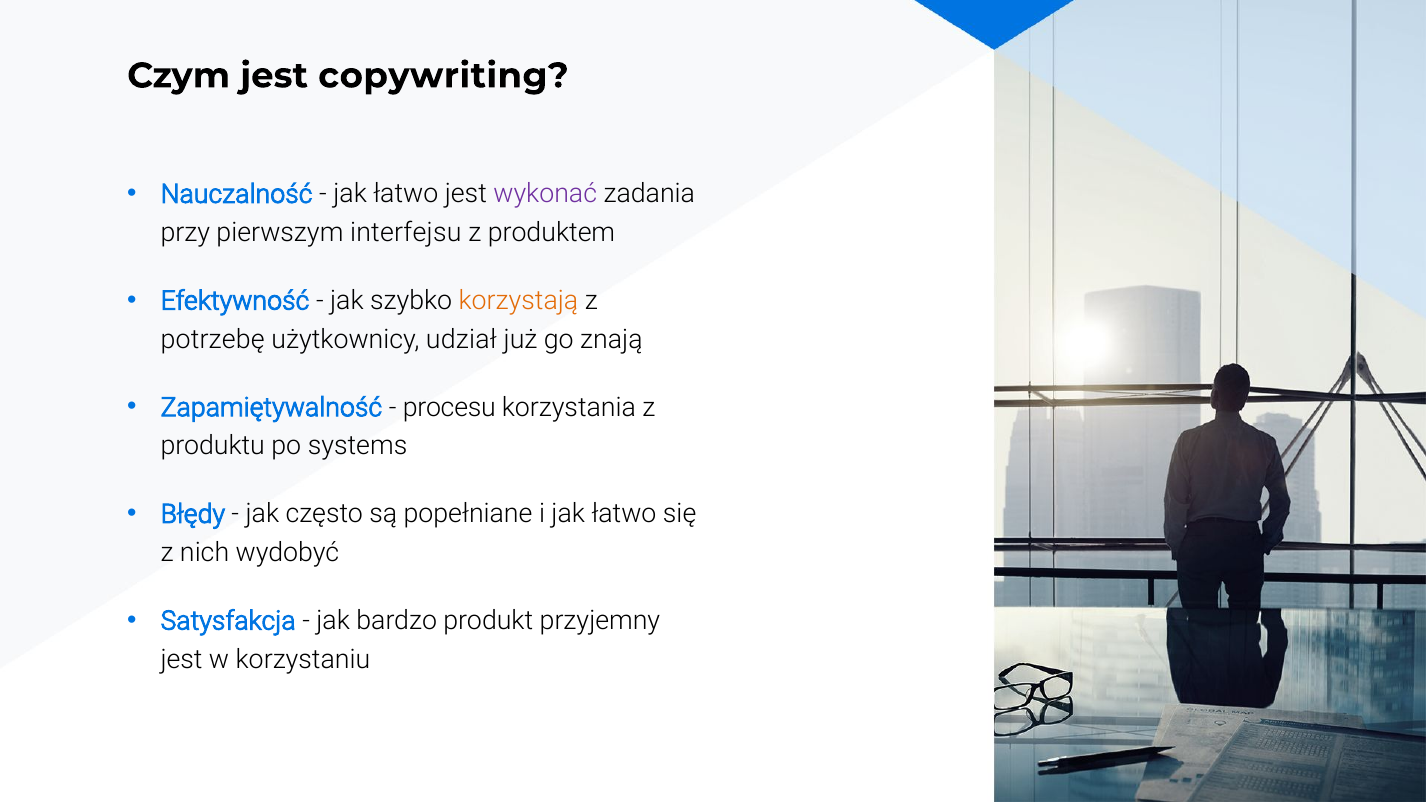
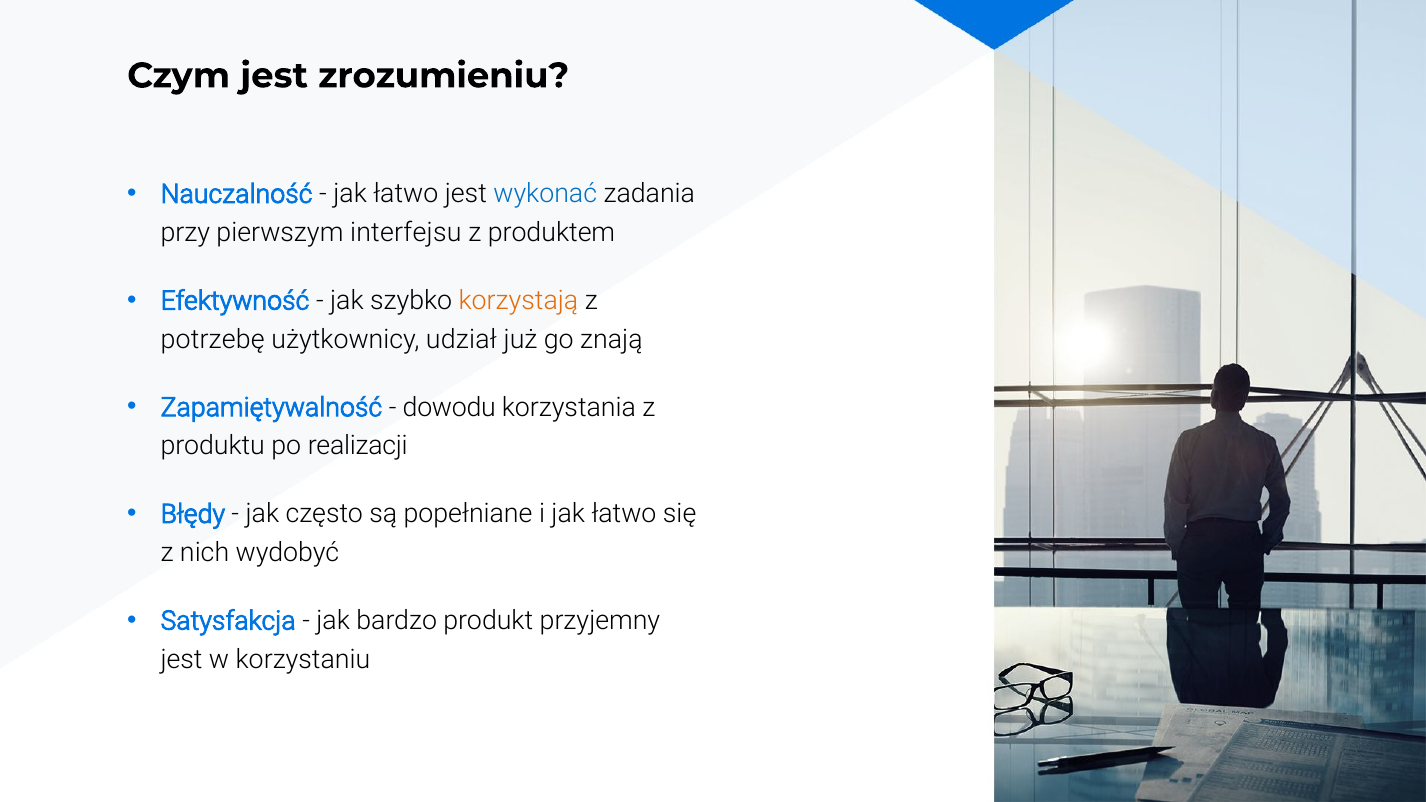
copywriting: copywriting -> zrozumieniu (444, 76)
wykonać colour: purple -> blue (545, 194)
procesu: procesu -> dowodu (449, 407)
systems: systems -> realizacji (358, 446)
